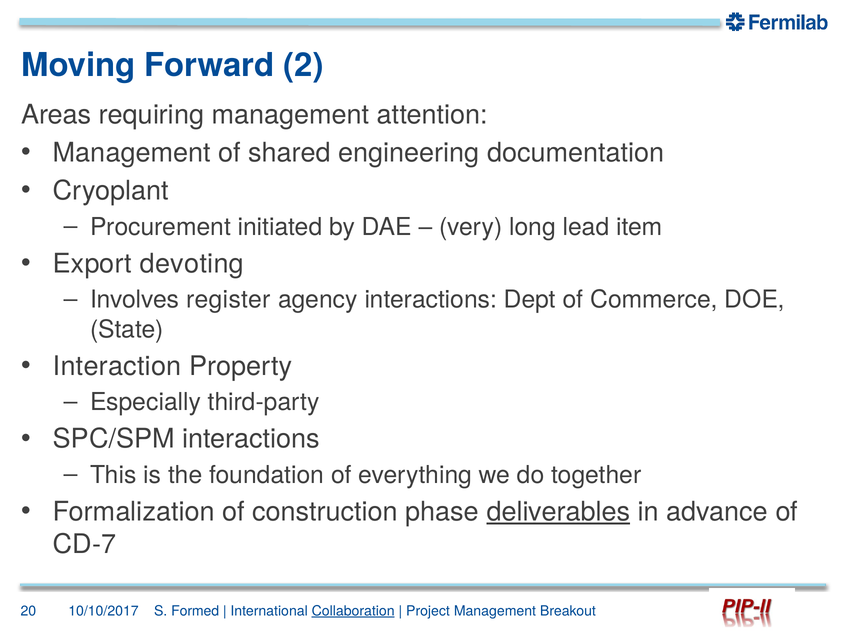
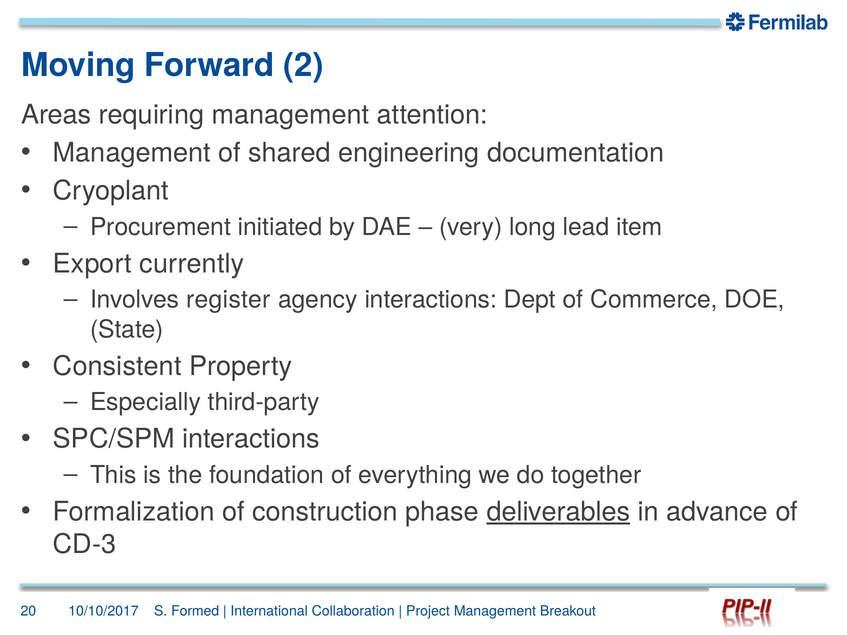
devoting: devoting -> currently (192, 264)
Interaction: Interaction -> Consistent (117, 366)
CD-7: CD-7 -> CD-3 (85, 545)
Collaboration underline: present -> none (353, 611)
